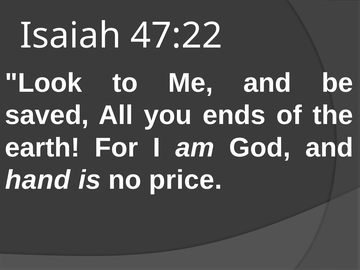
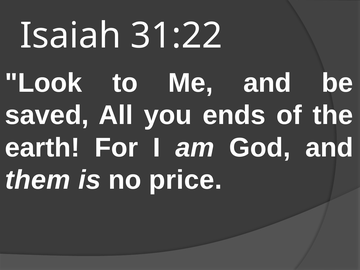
47:22: 47:22 -> 31:22 (176, 36)
hand: hand -> them (38, 180)
